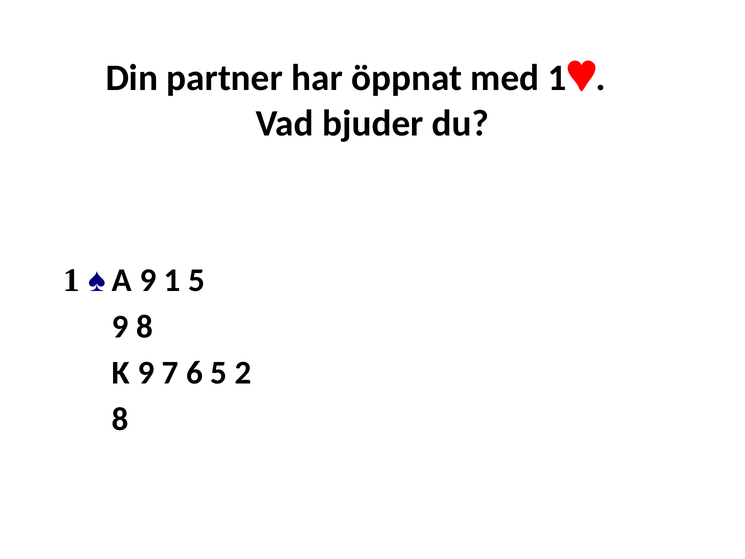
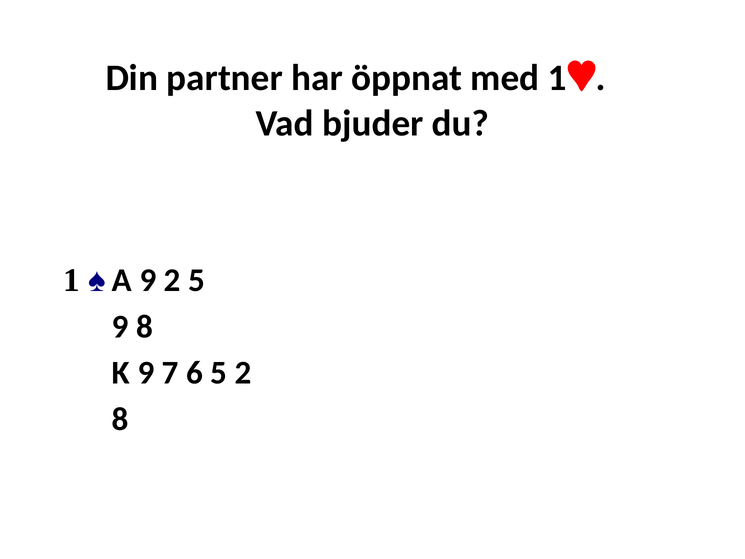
9 1: 1 -> 2 (172, 280)
